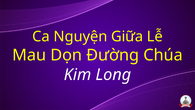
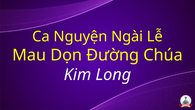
Giữa: Giữa -> Ngài (127, 36)
